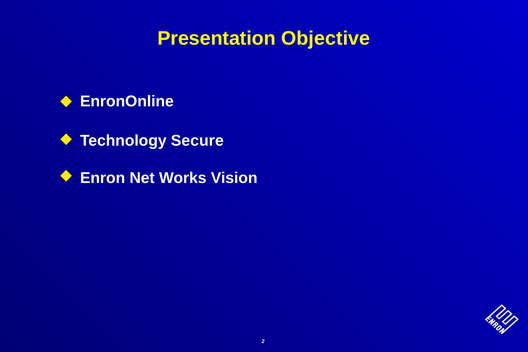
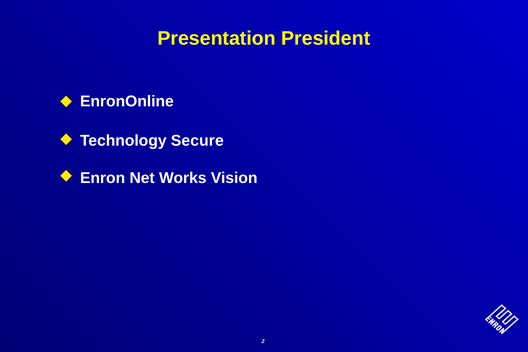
Objective: Objective -> President (326, 38)
